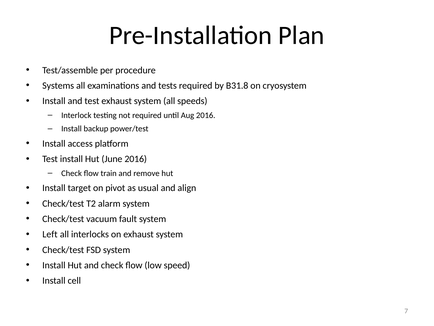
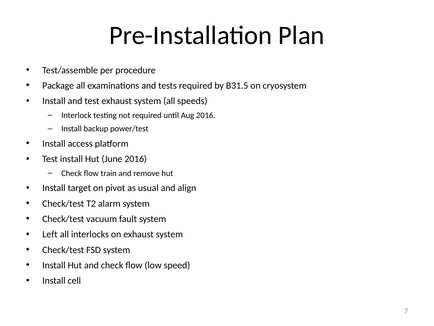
Systems: Systems -> Package (58, 86)
B31.8: B31.8 -> B31.5 (237, 86)
